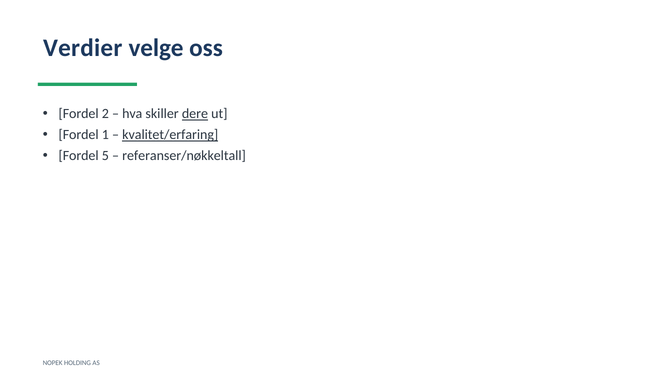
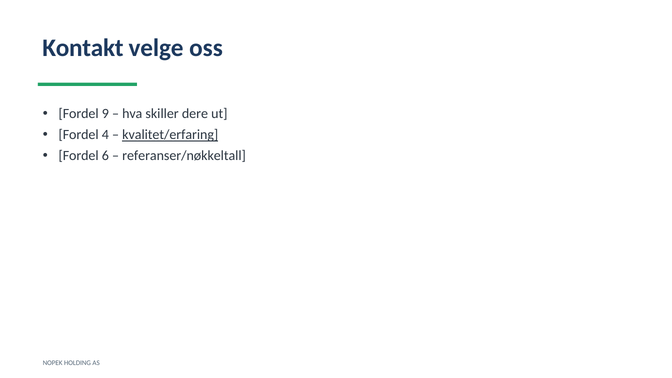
Verdier: Verdier -> Kontakt (83, 48)
2: 2 -> 9 (105, 114)
dere underline: present -> none (195, 114)
1: 1 -> 4 (105, 135)
5: 5 -> 6 (105, 156)
